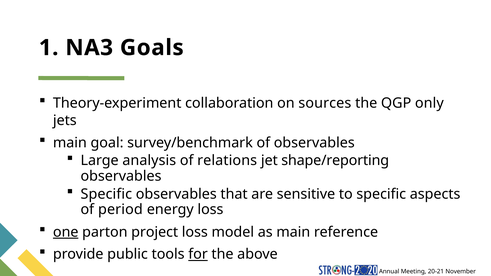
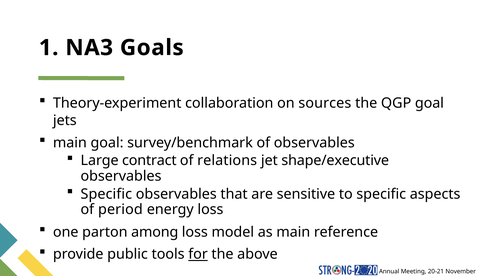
QGP only: only -> goal (429, 103)
analysis: analysis -> contract (149, 161)
shape/reporting: shape/reporting -> shape/executive (335, 161)
one underline: present -> none (66, 232)
project: project -> among (155, 232)
